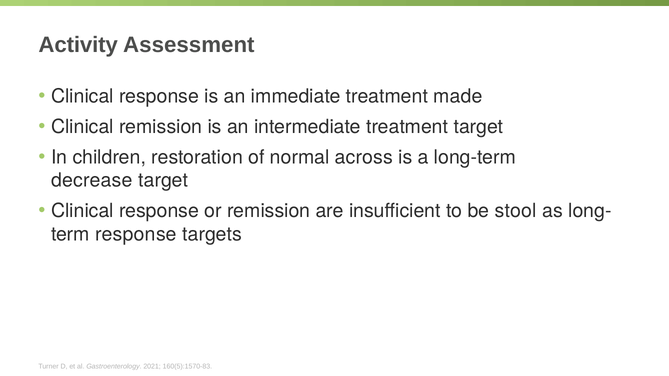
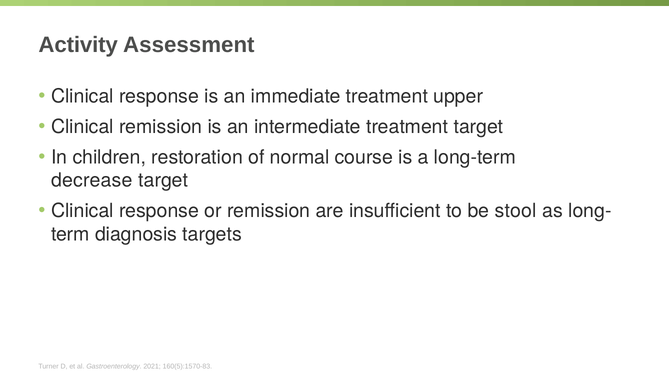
made: made -> upper (458, 97)
across: across -> course (364, 157)
response: response -> diagnosis (136, 234)
